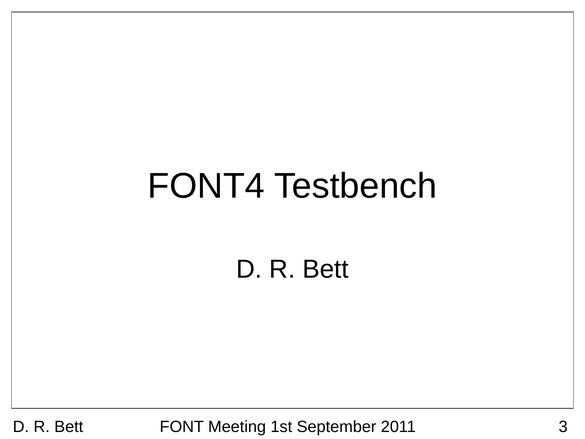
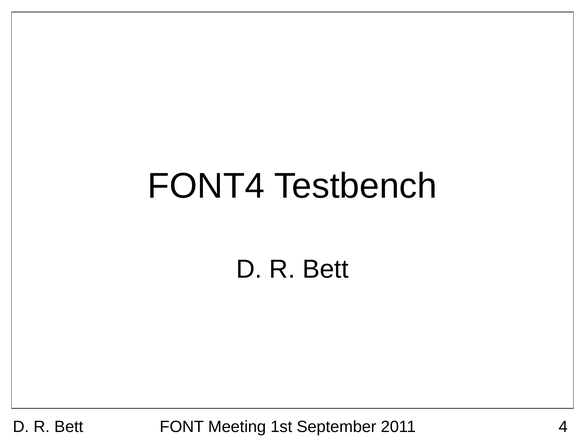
3: 3 -> 4 (563, 427)
